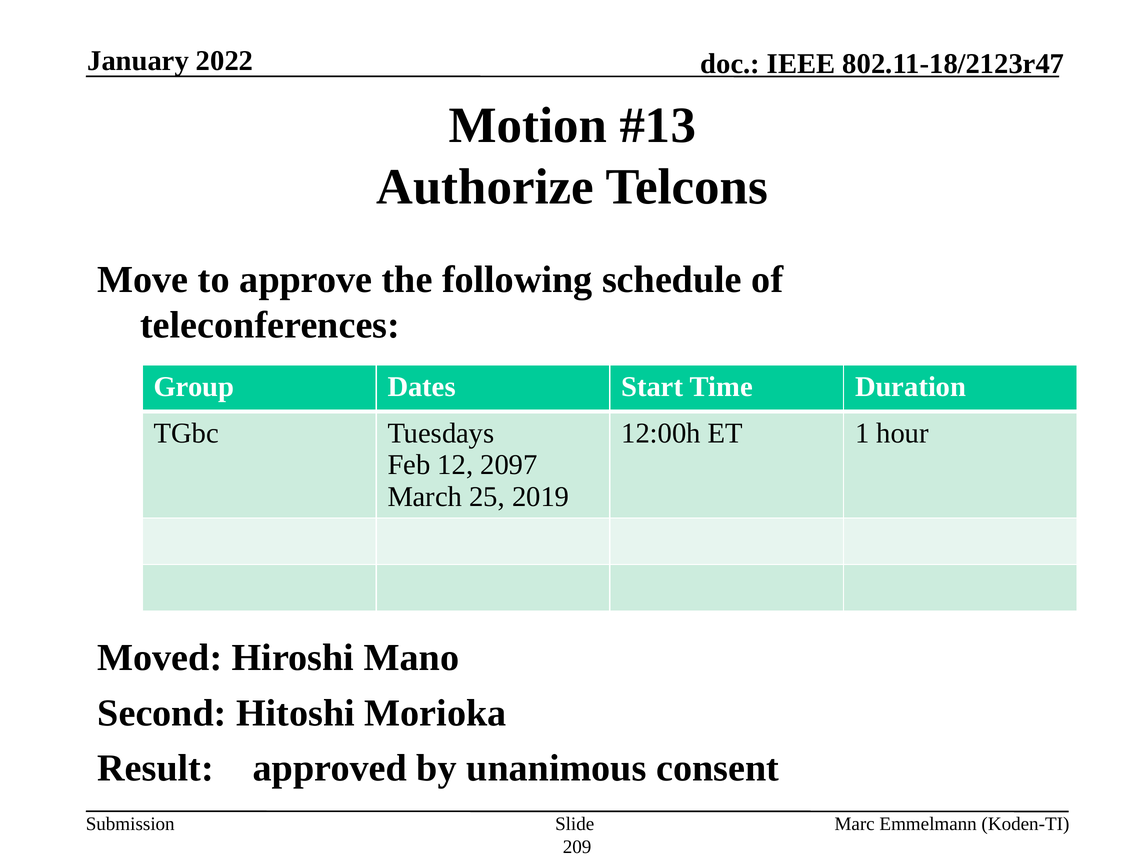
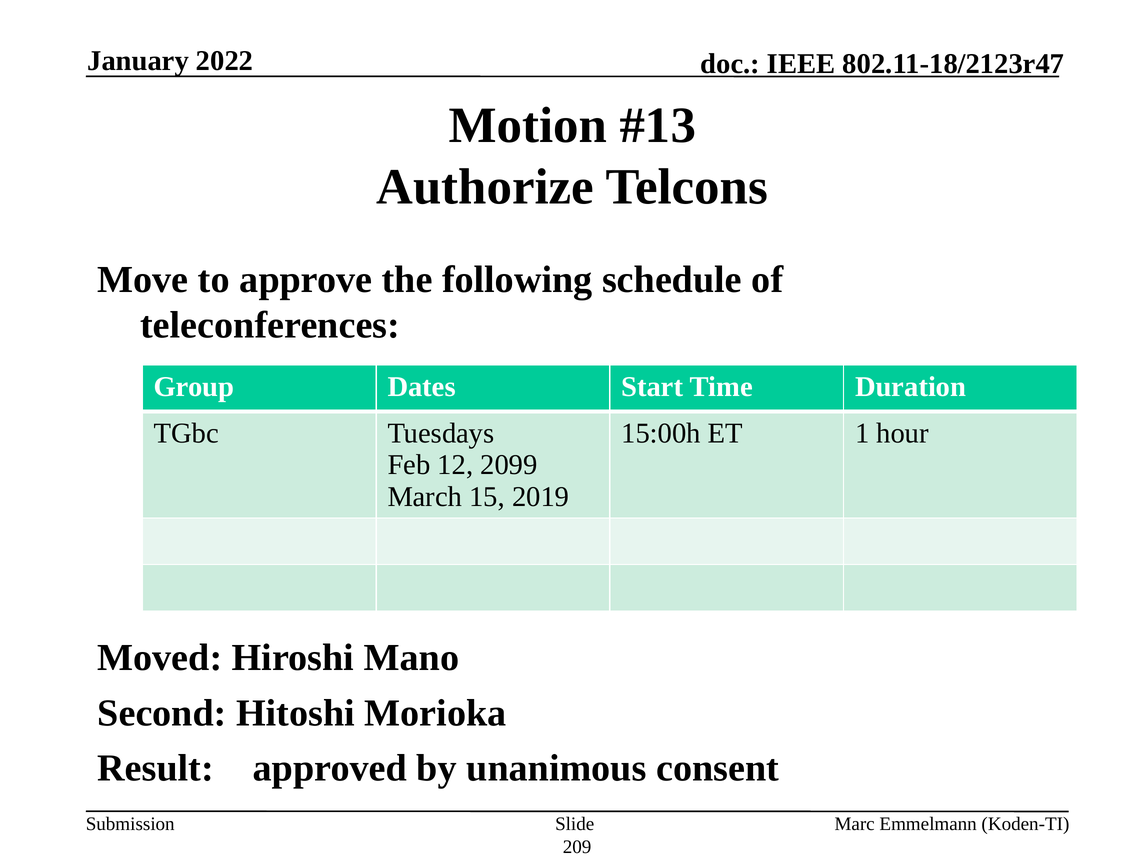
12:00h: 12:00h -> 15:00h (661, 433)
2097: 2097 -> 2099 (509, 465)
25: 25 -> 15 (487, 497)
